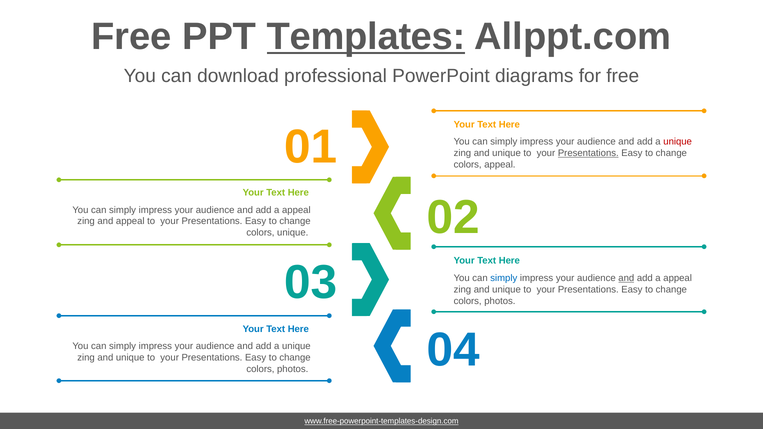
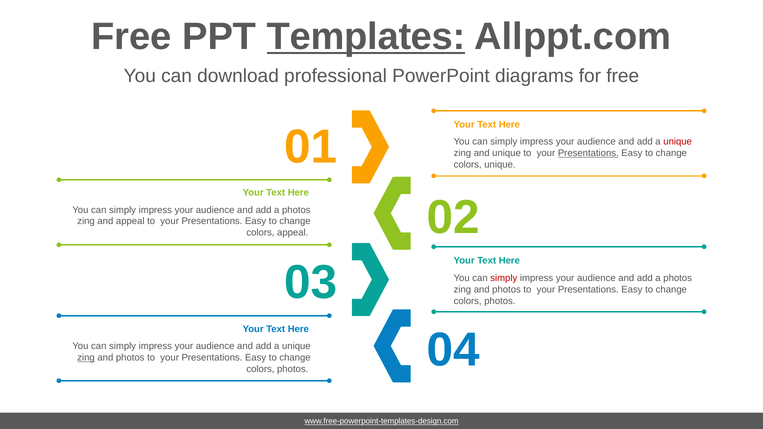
colors appeal: appeal -> unique (500, 165)
appeal: appeal -> photos (296, 210)
colors unique: unique -> appeal (293, 233)
simply colour: blue -> red (504, 278)
and underline: present -> none (626, 278)
appeal: appeal -> photos (678, 278)
unique: unique -> photos (507, 290)
zing underline: none -> present (86, 358)
unique: unique -> photos (130, 358)
